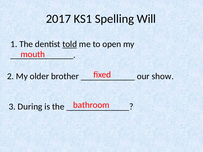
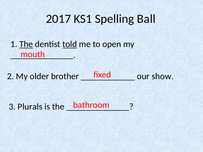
Will: Will -> Ball (146, 19)
The underline: none -> present (26, 44)
During: During -> Plurals (30, 107)
